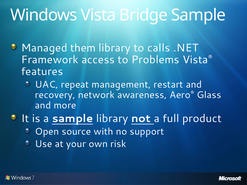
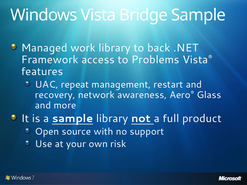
them: them -> work (83, 48)
calls: calls -> back (159, 48)
